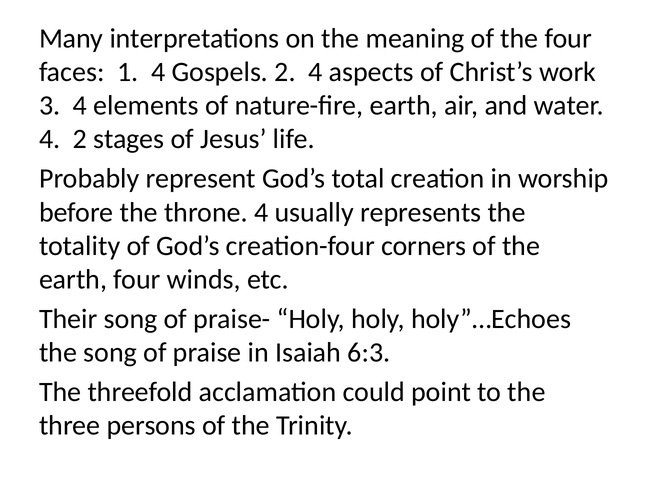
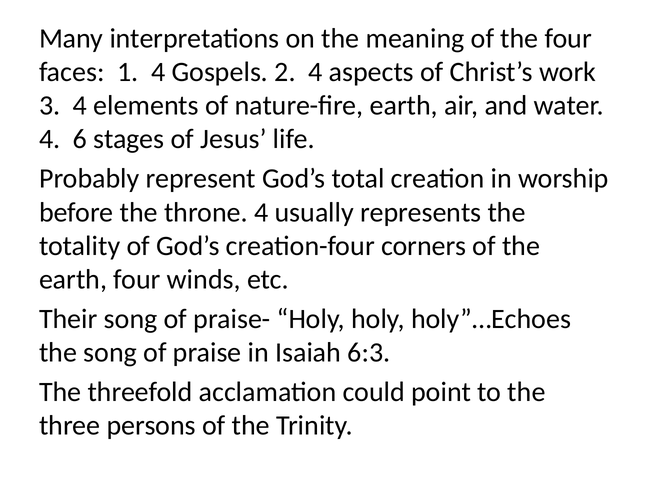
4 2: 2 -> 6 (80, 139)
